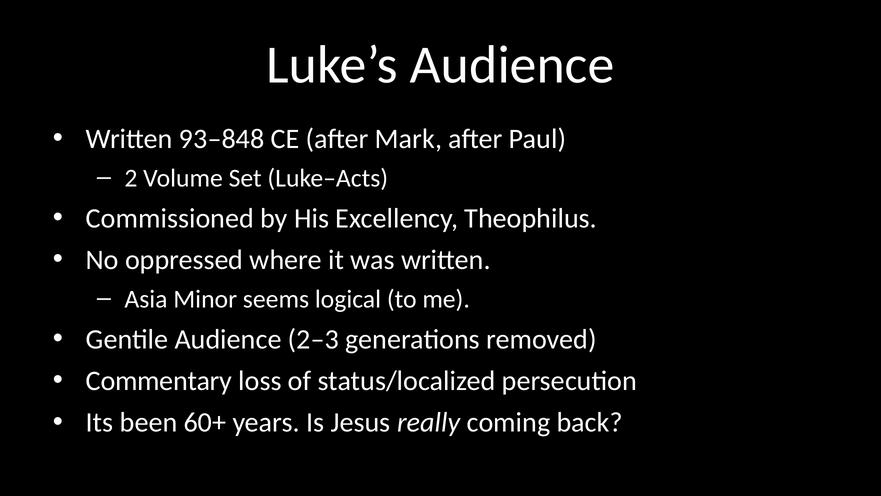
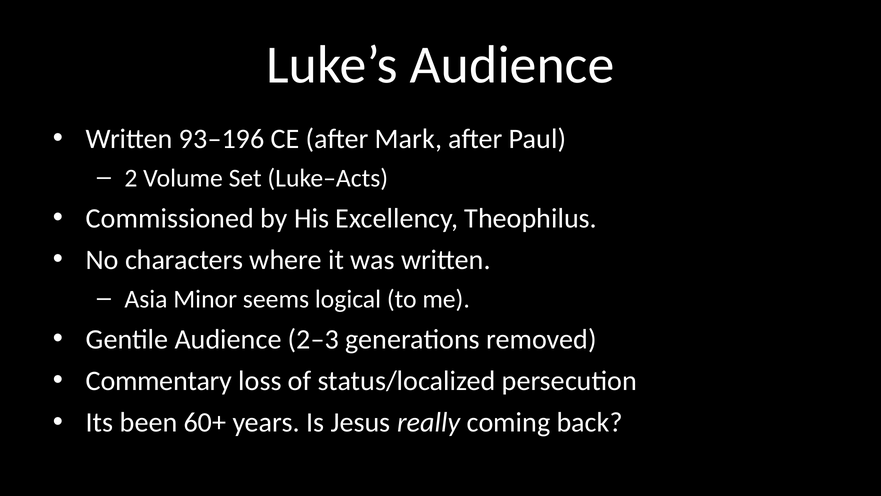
93–848: 93–848 -> 93–196 (222, 139)
oppressed: oppressed -> characters (184, 260)
